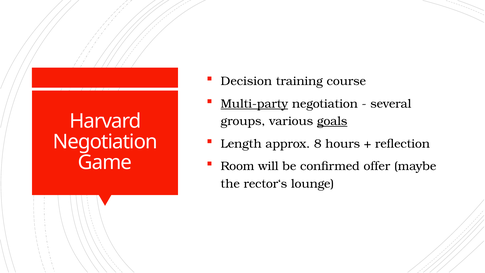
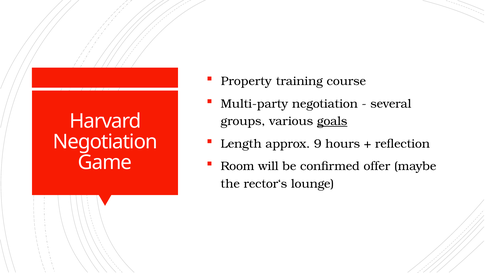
Decision: Decision -> Property (246, 81)
Multi-party underline: present -> none (254, 104)
8: 8 -> 9 (318, 144)
